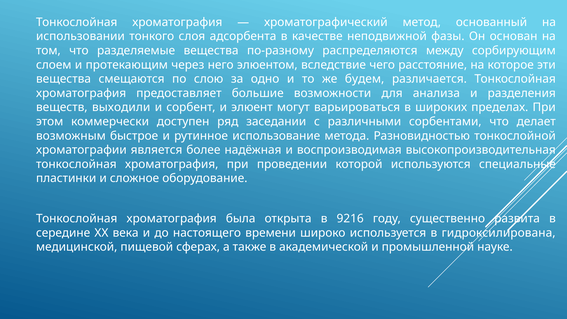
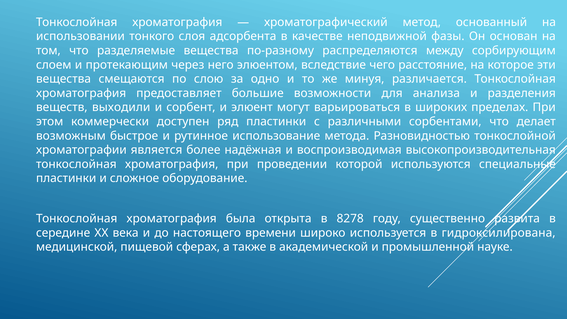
будем: будем -> минуя (365, 79)
ряд заседании: заседании -> пластинки (276, 122)
9216: 9216 -> 8278 (350, 219)
